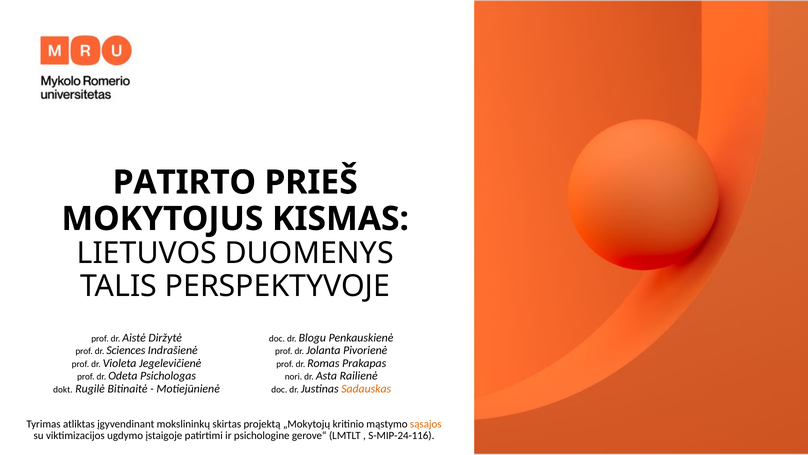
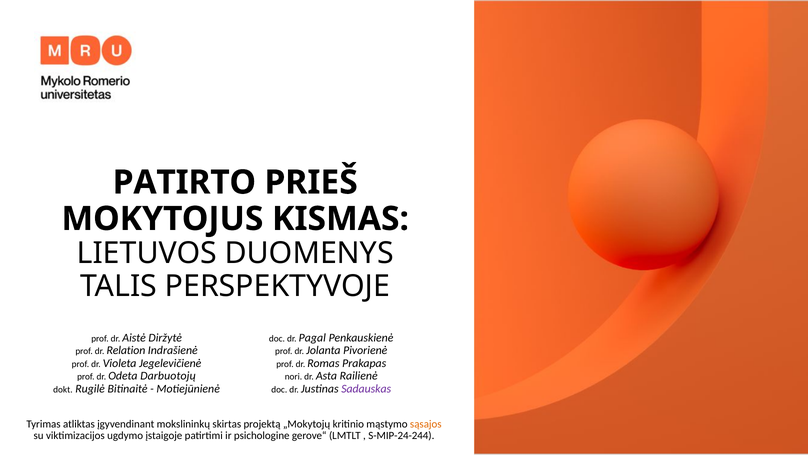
Blogu: Blogu -> Pagal (312, 337)
Sciences: Sciences -> Relation (126, 350)
Psichologas: Psichologas -> Darbuotojų (168, 376)
Sadauskas colour: orange -> purple (366, 388)
S-MIP-24-116: S-MIP-24-116 -> S-MIP-24-244 (401, 435)
